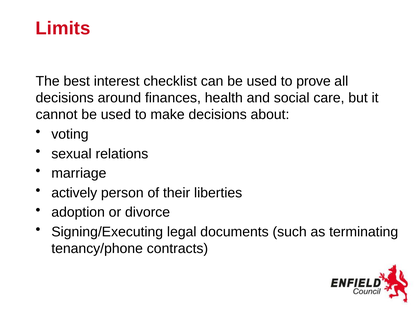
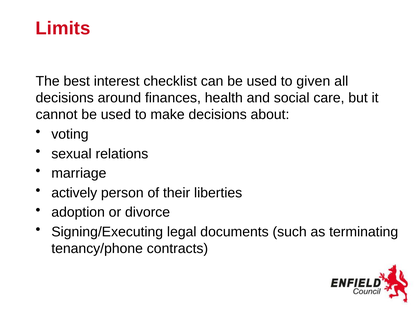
prove: prove -> given (313, 81)
